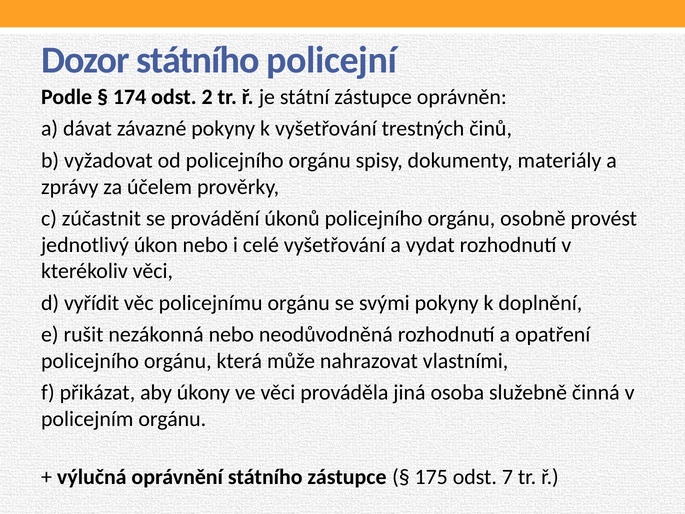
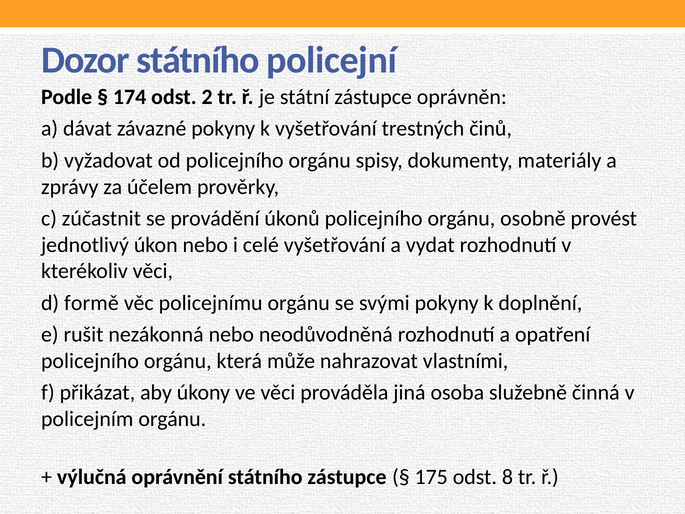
vyřídit: vyřídit -> formě (91, 303)
7: 7 -> 8 (507, 477)
